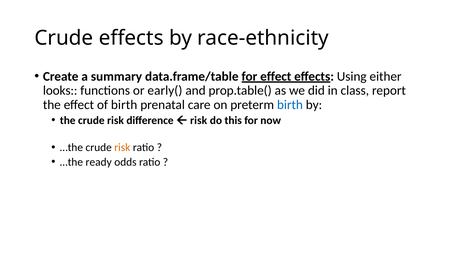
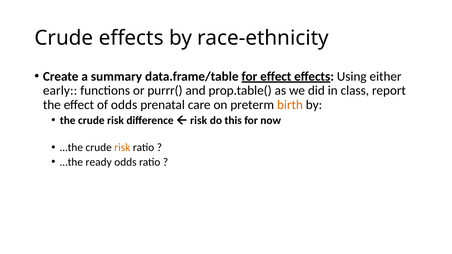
looks: looks -> early (60, 91)
early(: early( -> purrr( (165, 91)
of birth: birth -> odds (124, 105)
birth colour: blue -> orange (290, 105)
